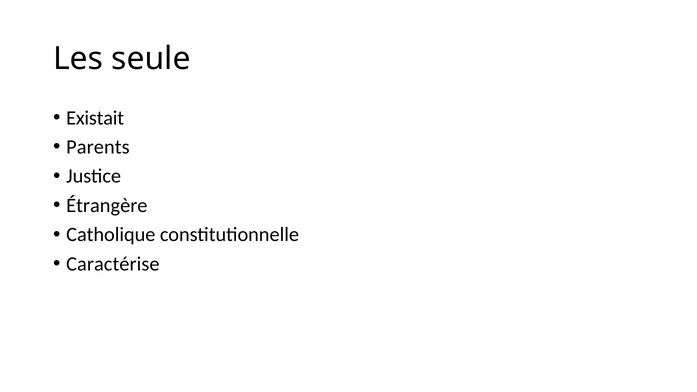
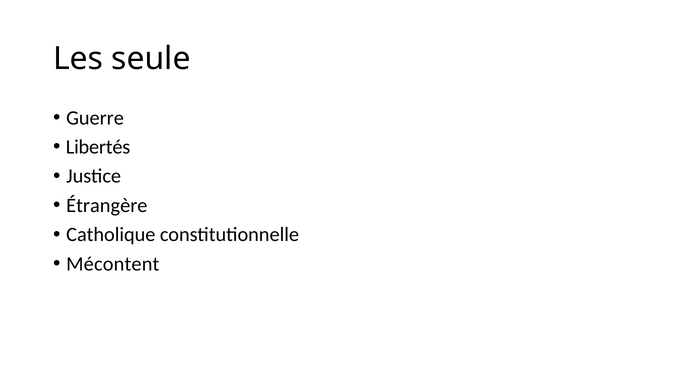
Existait: Existait -> Guerre (95, 118)
Parents: Parents -> Libertés (98, 147)
Caractérise: Caractérise -> Mécontent (113, 264)
